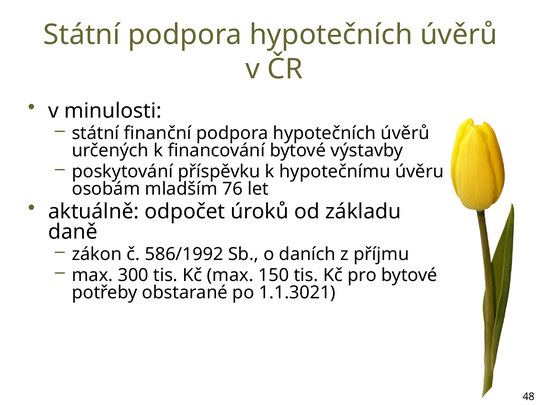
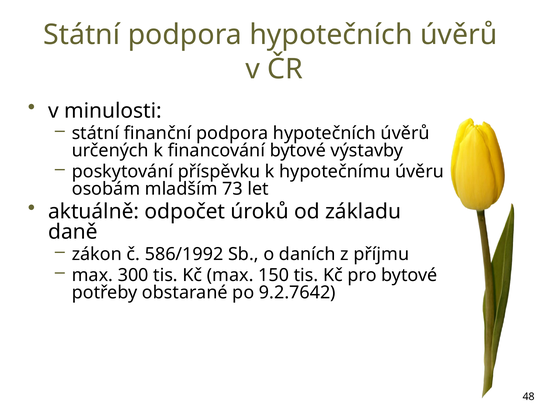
76: 76 -> 73 (233, 189)
1.1.3021: 1.1.3021 -> 9.2.7642 (297, 292)
